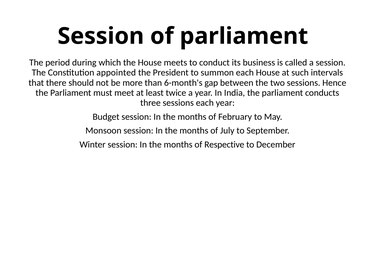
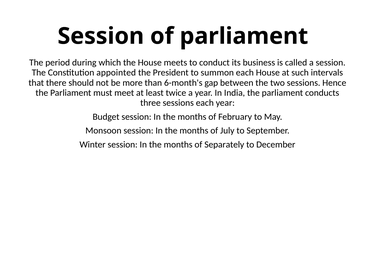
Respective: Respective -> Separately (224, 145)
